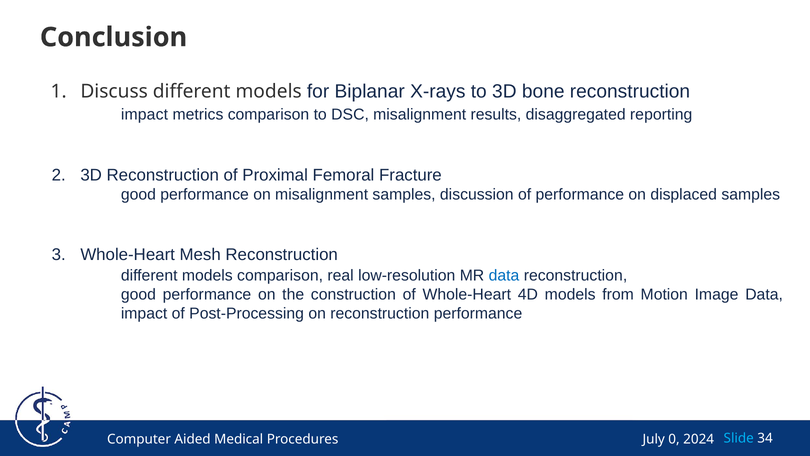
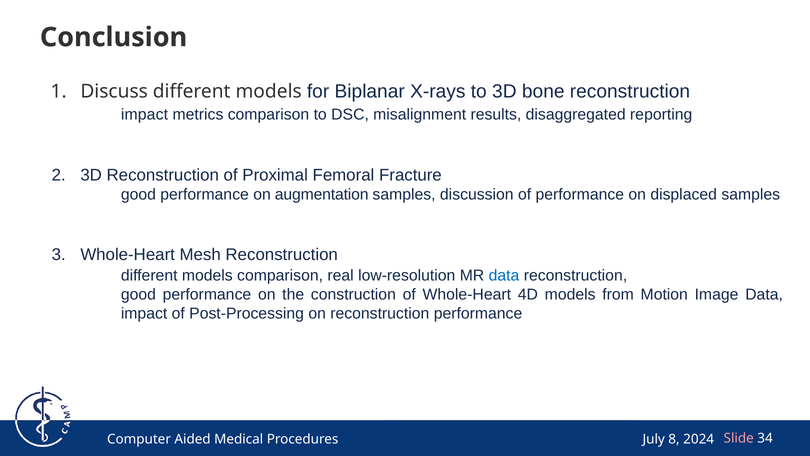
on misalignment: misalignment -> augmentation (322, 194)
0: 0 -> 8 (674, 439)
Slide colour: light blue -> pink (739, 438)
